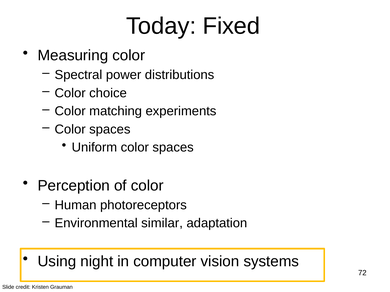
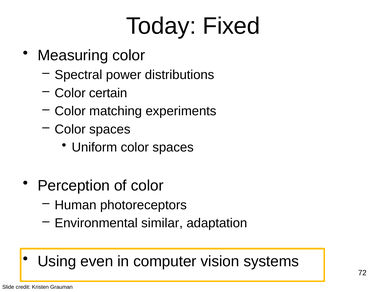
choice: choice -> certain (108, 93)
night: night -> even (97, 262)
